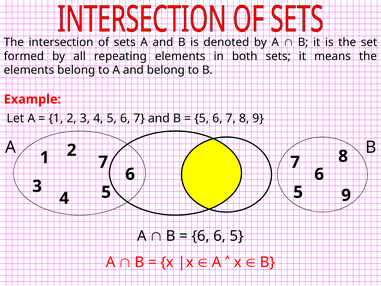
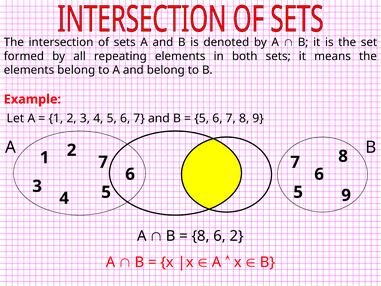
6: 6 -> 8 (201, 236)
5: 5 -> 2 (237, 236)
